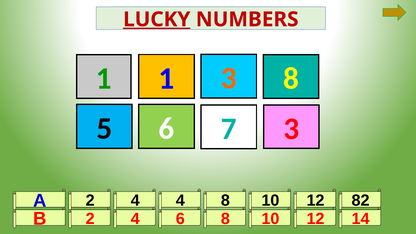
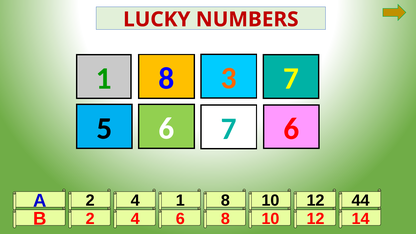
LUCKY underline: present -> none (157, 19)
1: 1 -> 8 (167, 79)
3 8: 8 -> 7 (291, 79)
7 3: 3 -> 6 (291, 129)
4 4: 4 -> 1 (180, 201)
82: 82 -> 44 (361, 201)
